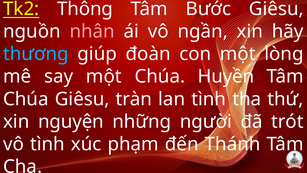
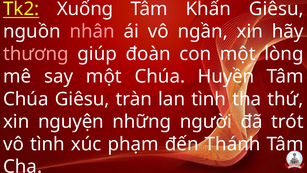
Thông: Thông -> Xuống (85, 9)
Bước: Bước -> Khấn (208, 9)
thương colour: light blue -> pink (36, 54)
